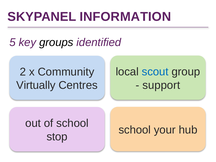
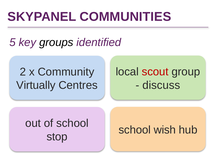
INFORMATION: INFORMATION -> COMMUNITIES (125, 17)
scout colour: blue -> red (155, 72)
support: support -> discuss (161, 85)
your: your -> wish (165, 130)
